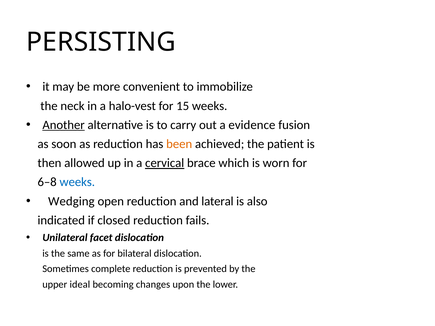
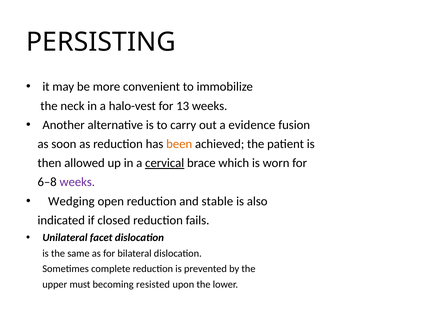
15: 15 -> 13 (183, 106)
Another underline: present -> none (64, 125)
weeks colour: blue -> purple (77, 182)
lateral: lateral -> stable (217, 201)
ideal: ideal -> must (80, 285)
changes: changes -> resisted (153, 285)
